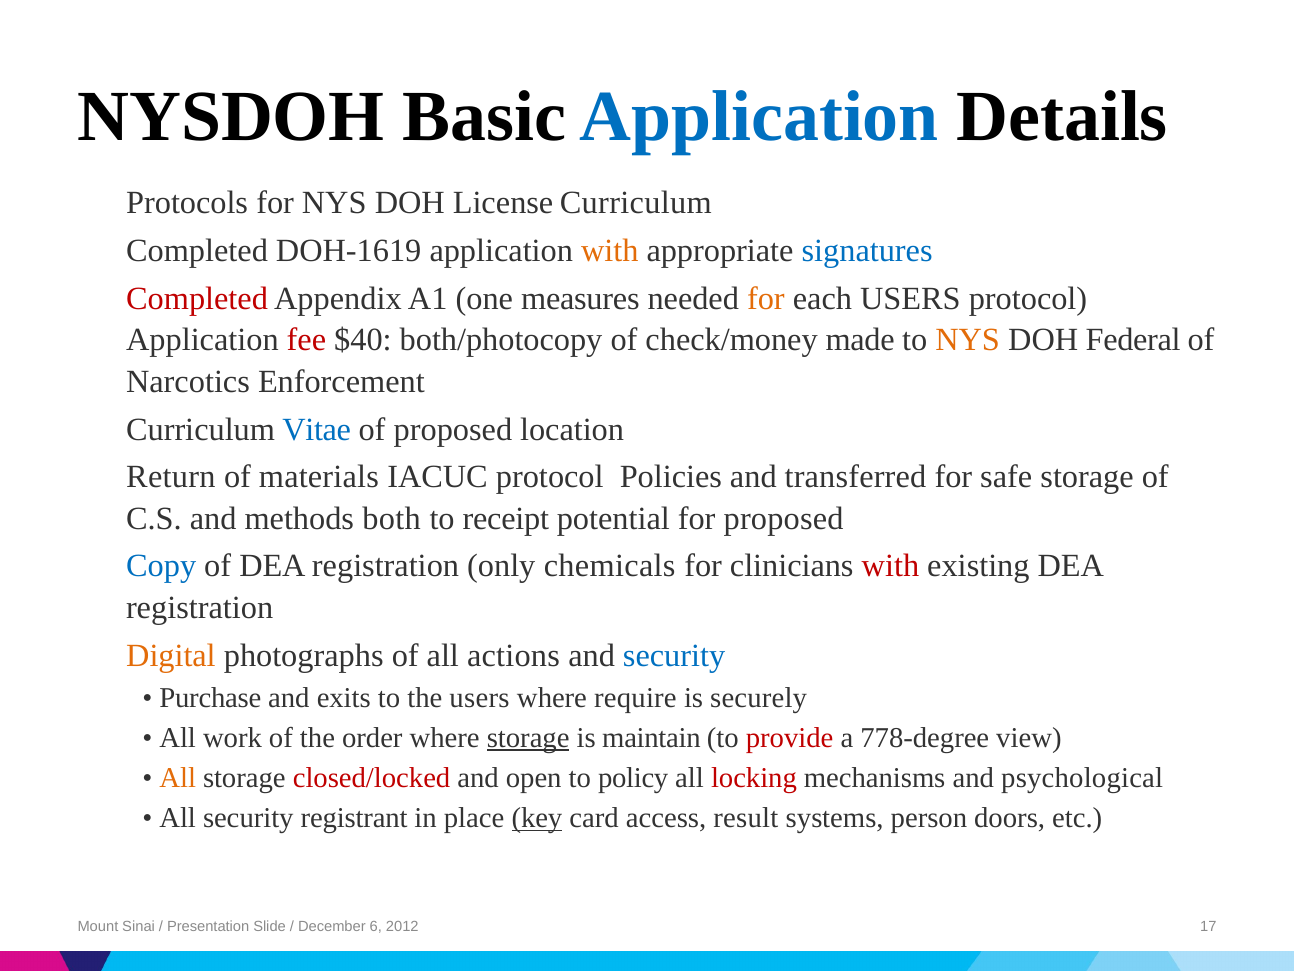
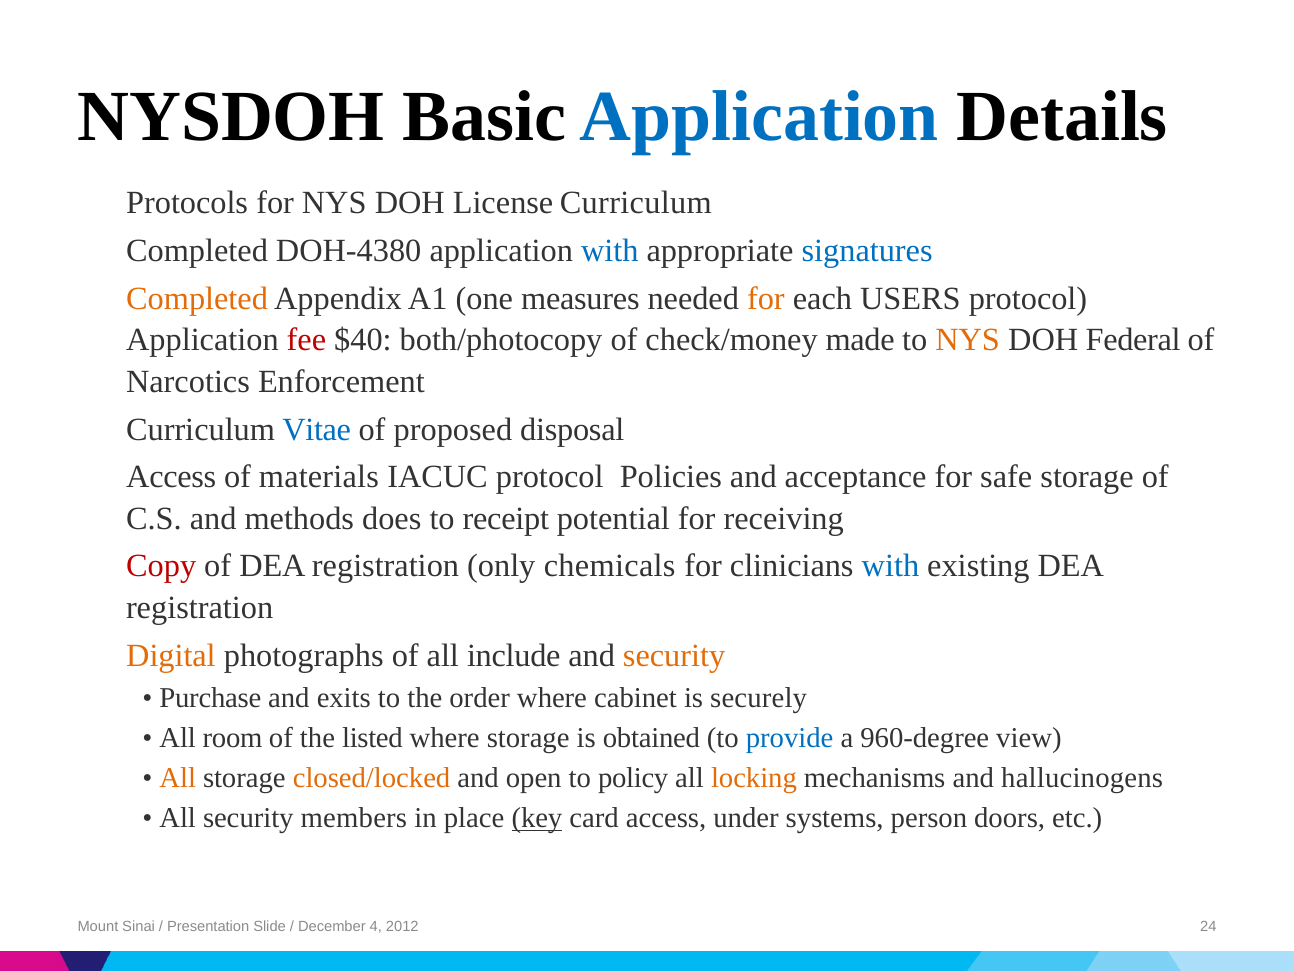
DOH-1619: DOH-1619 -> DOH-4380 (349, 251)
with colour: orange -> blue (610, 251)
Completed colour: red -> orange (197, 299)
location: location -> disposal (572, 429)
Return: Return -> Access (171, 477)
transferred: transferred -> acceptance (856, 477)
both: both -> does (392, 518)
for proposed: proposed -> receiving (784, 518)
Copy colour: blue -> red (161, 566)
with colour: red -> blue (890, 566)
actions: actions -> include (514, 655)
security colour: blue -> orange (674, 655)
the users: users -> order (480, 697)
require: require -> cabinet (636, 697)
work: work -> room (233, 737)
order: order -> listed (372, 737)
storage underline: present -> none (528, 737)
maintain: maintain -> obtained (651, 737)
provide colour: red -> blue (790, 737)
778-degree: 778-degree -> 960-degree (925, 737)
closed/locked colour: red -> orange (372, 778)
locking colour: red -> orange (754, 778)
psychological: psychological -> hallucinogens (1082, 778)
registrant: registrant -> members (354, 818)
result: result -> under (746, 818)
6: 6 -> 4 (376, 926)
17: 17 -> 24 (1208, 926)
